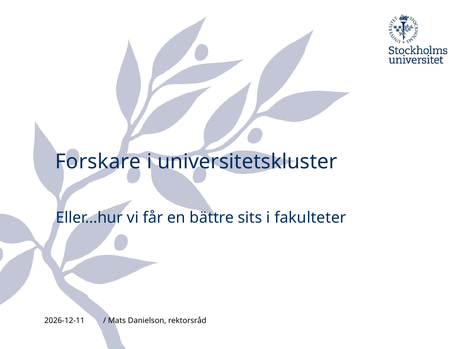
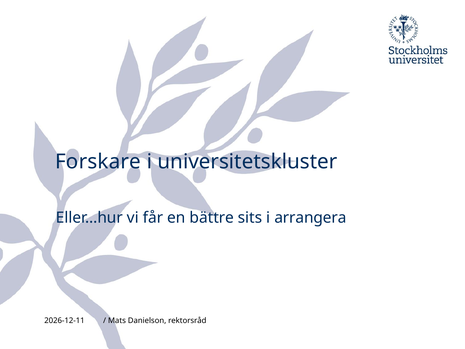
fakulteter: fakulteter -> arrangera (310, 218)
